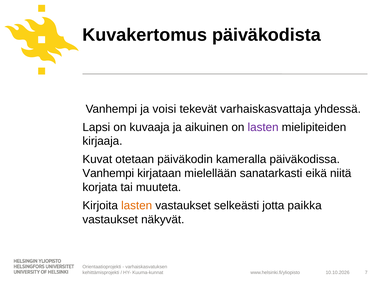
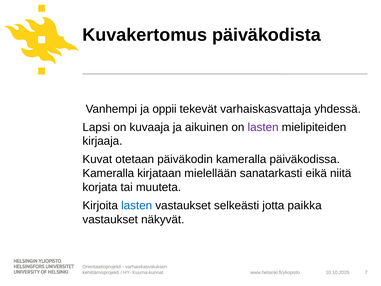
voisi: voisi -> oppii (164, 109)
Vanhempi: Vanhempi -> Kameralla (108, 173)
lasten colour: orange -> blue (137, 205)
